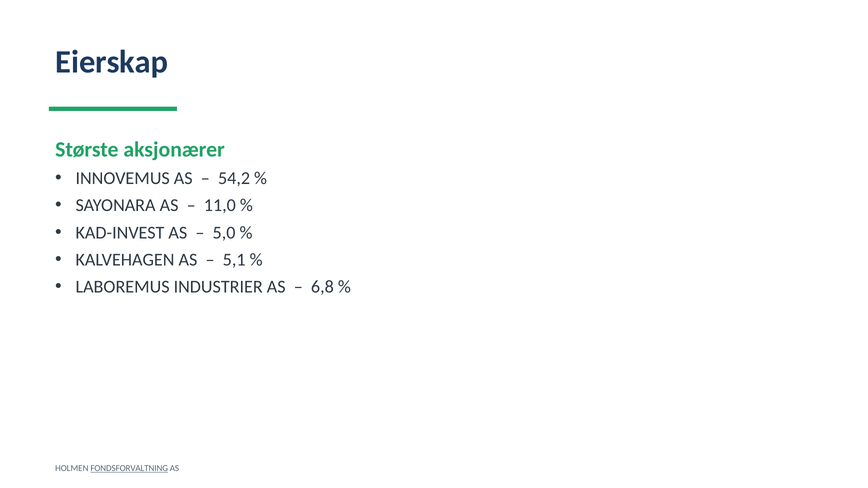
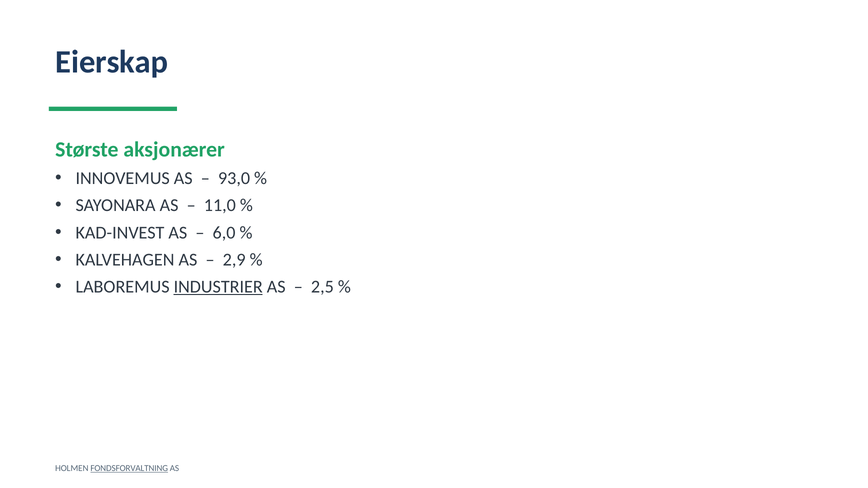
54,2: 54,2 -> 93,0 (234, 178)
5,0: 5,0 -> 6,0 (224, 233)
5,1: 5,1 -> 2,9 (234, 260)
INDUSTRIER underline: none -> present (218, 287)
6,8: 6,8 -> 2,5 (322, 287)
